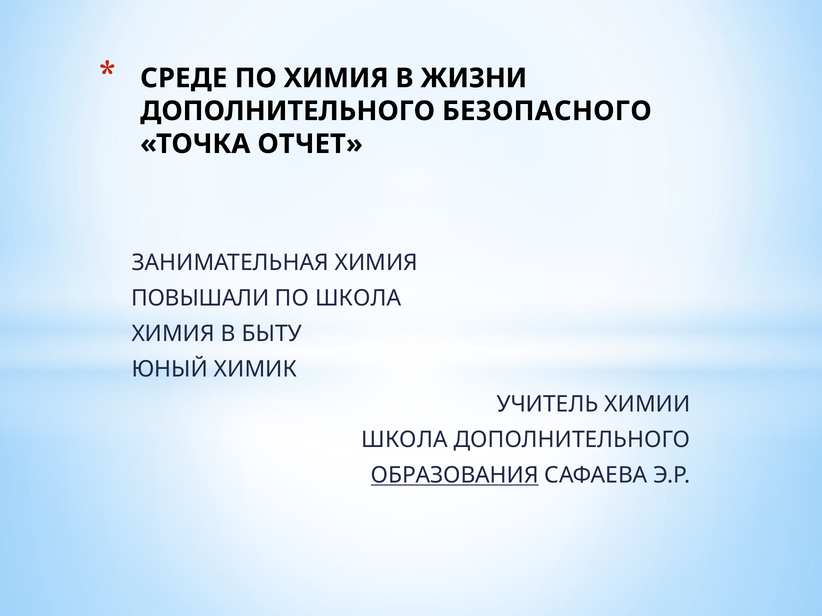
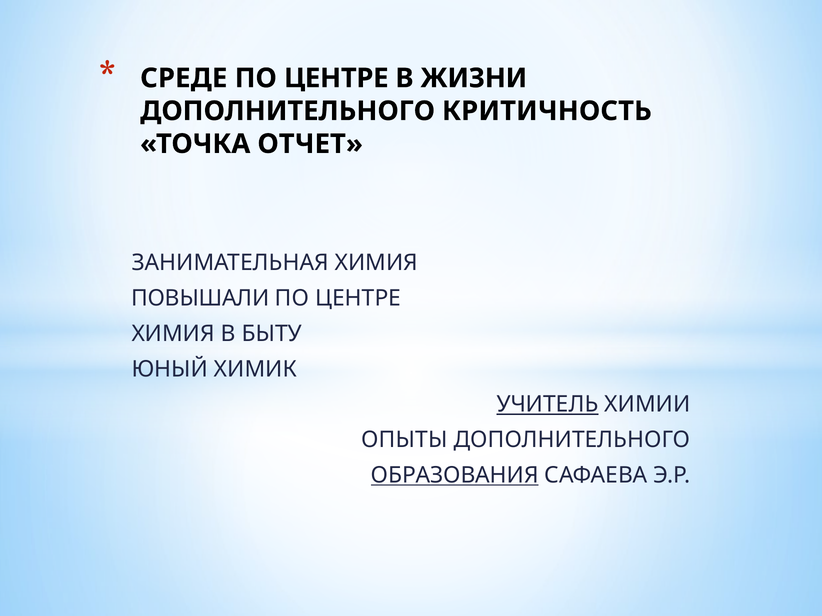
ХИМИЯ: ХИМИЯ -> ЦЕНТРЕ (336, 78)
БЕЗОПАСНОГО: БЕЗОПАСНОГО -> КРИТИЧНОСТЬ (547, 111)
ШКОЛА: ШКОЛА -> ЦЕНТРЕ (358, 298)
УЧИТЕЛЬ underline: none -> present (547, 405)
ШКОЛА: ШКОЛА -> ОПЫТЫ (404, 440)
